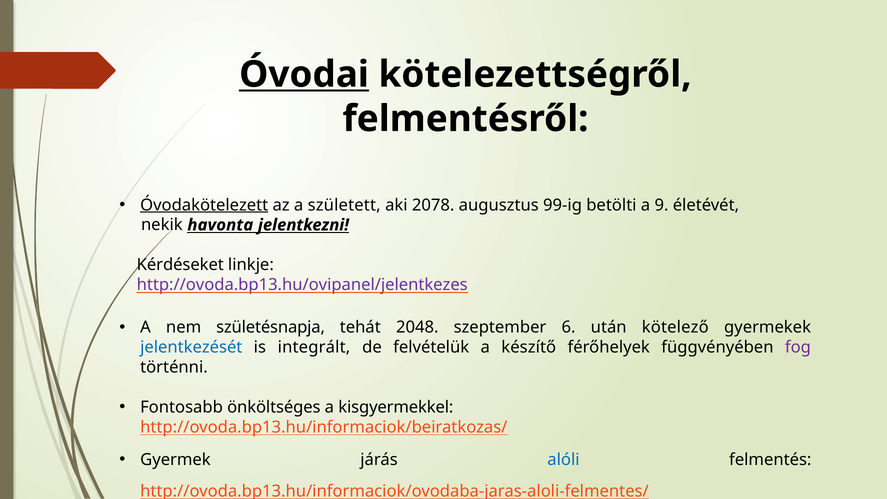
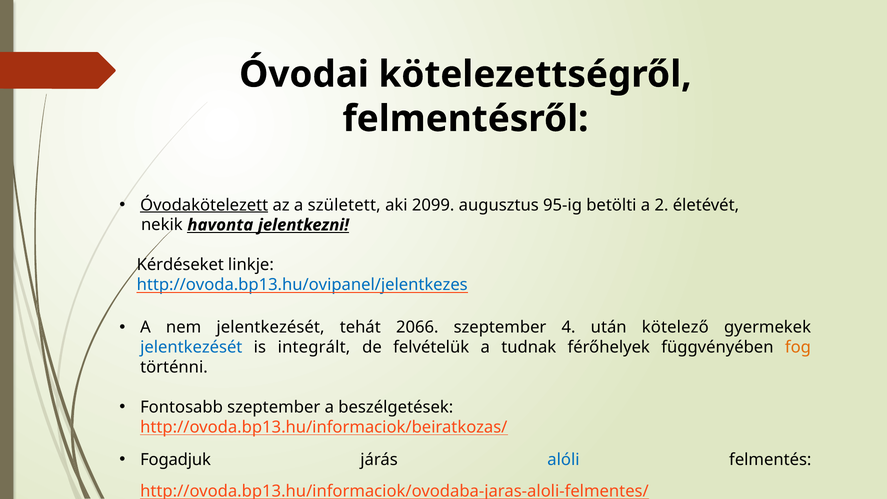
Óvodai underline: present -> none (304, 74)
2078: 2078 -> 2099 (433, 205)
99-ig: 99-ig -> 95-ig (563, 205)
9: 9 -> 2 (661, 205)
http://ovoda.bp13.hu/ovipanel/jelentkezes colour: purple -> blue (302, 285)
nem születésnapja: születésnapja -> jelentkezését (270, 327)
2048: 2048 -> 2066 (417, 327)
6: 6 -> 4 (569, 327)
készítő: készítő -> tudnak (529, 347)
fog colour: purple -> orange (798, 347)
Fontosabb önköltséges: önköltséges -> szeptember (274, 407)
kisgyermekkel: kisgyermekkel -> beszélgetések (396, 407)
Gyermek: Gyermek -> Fogadjuk (176, 460)
